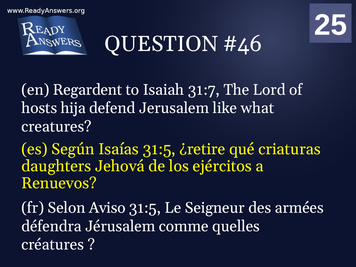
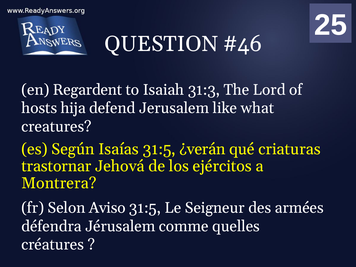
31:7: 31:7 -> 31:3 (204, 90)
¿retire: ¿retire -> ¿verán (202, 149)
daughters: daughters -> trastornar (56, 166)
Renuevos: Renuevos -> Montrera (59, 183)
